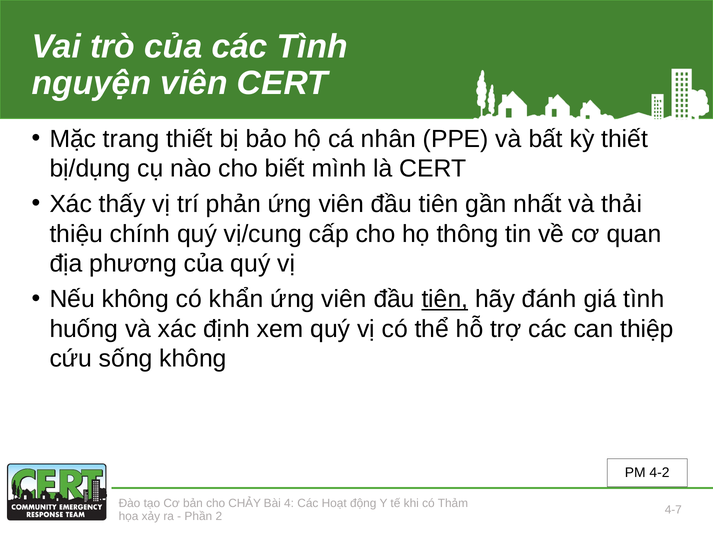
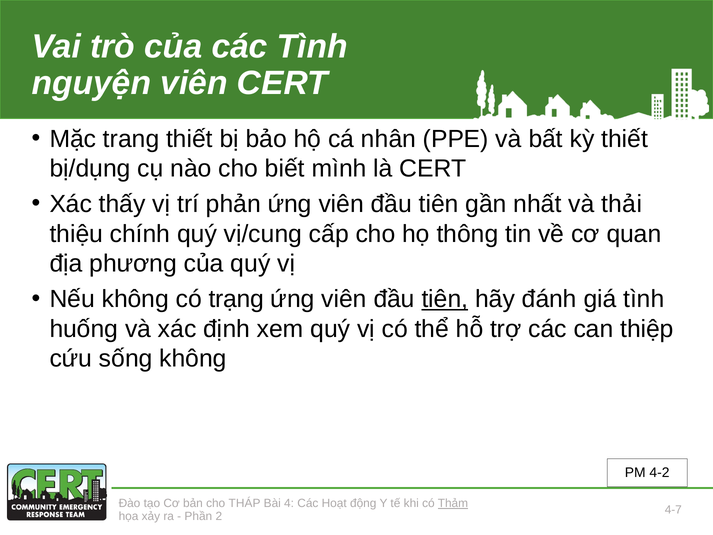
khẩn: khẩn -> trạng (236, 299)
CHẢY: CHẢY -> THÁP (245, 503)
Thảm underline: none -> present (453, 503)
